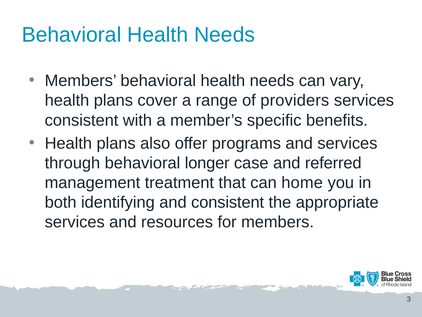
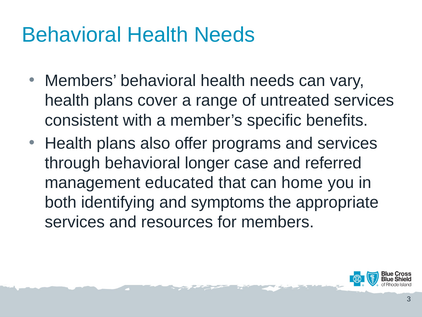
providers: providers -> untreated (295, 100)
treatment: treatment -> educated (179, 182)
and consistent: consistent -> symptoms (228, 202)
